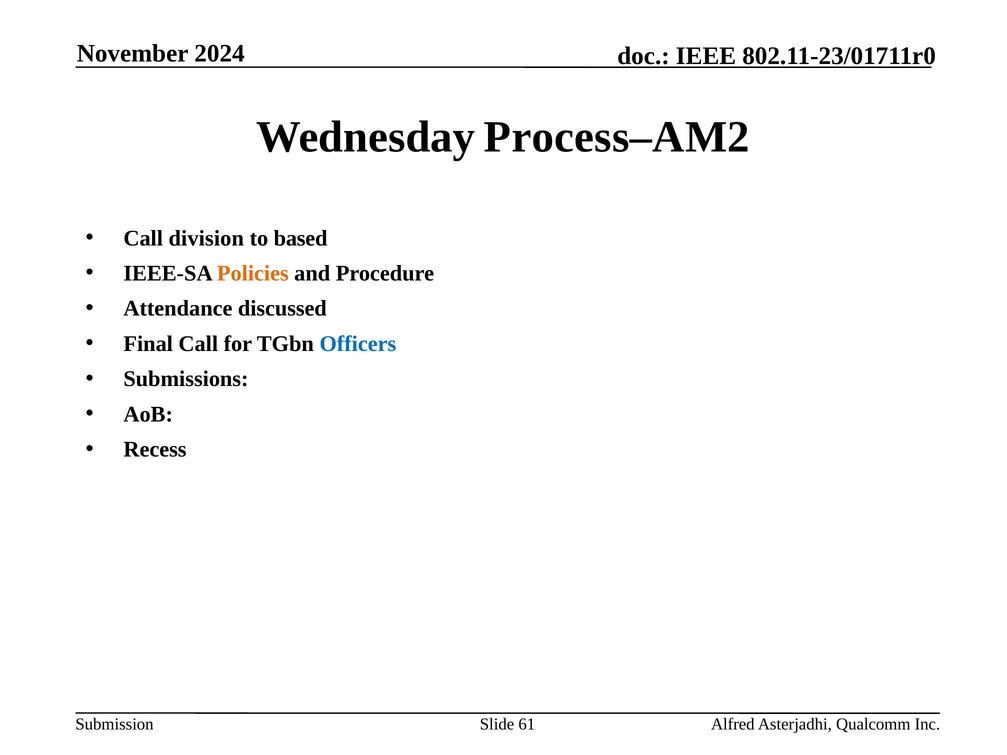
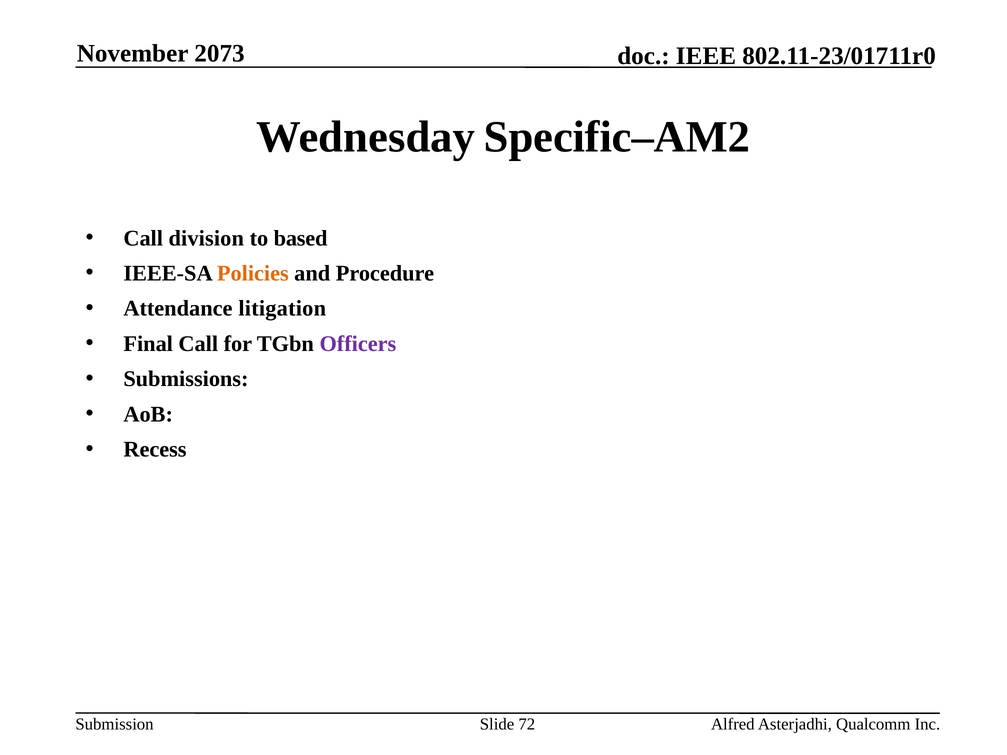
2024: 2024 -> 2073 (220, 53)
Process–AM2: Process–AM2 -> Specific–AM2 (617, 137)
discussed: discussed -> litigation (282, 309)
Officers colour: blue -> purple (358, 344)
61: 61 -> 72 (527, 724)
